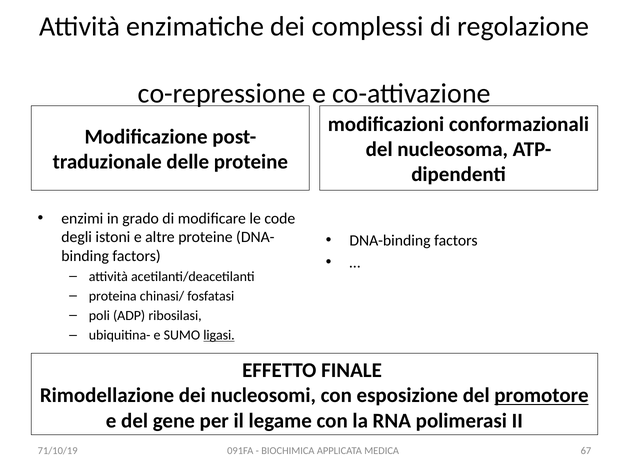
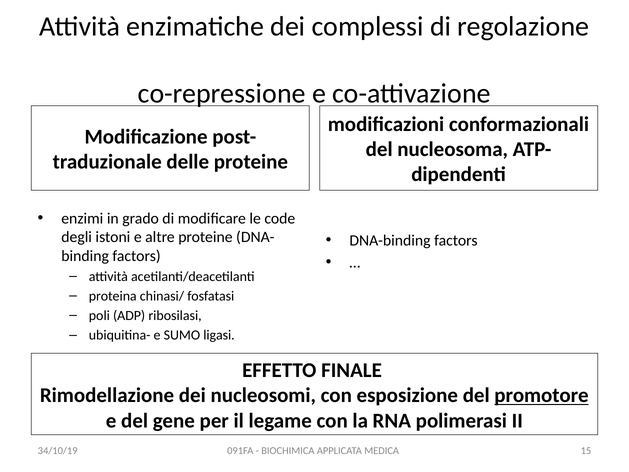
ligasi underline: present -> none (219, 335)
67: 67 -> 15 (586, 450)
71/10/19: 71/10/19 -> 34/10/19 (58, 451)
